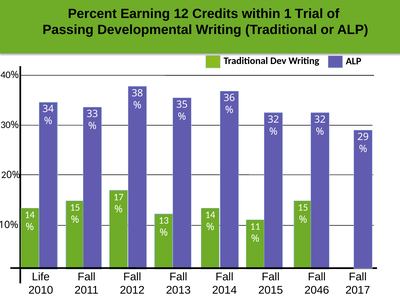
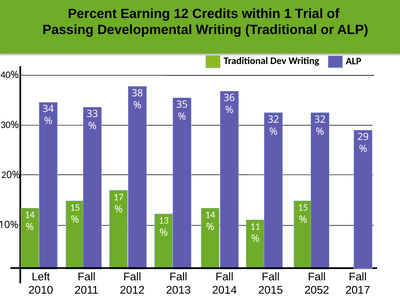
Life: Life -> Left (41, 277)
2046: 2046 -> 2052 (317, 290)
